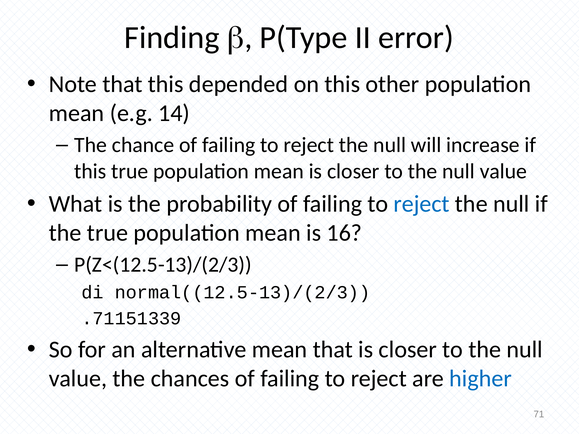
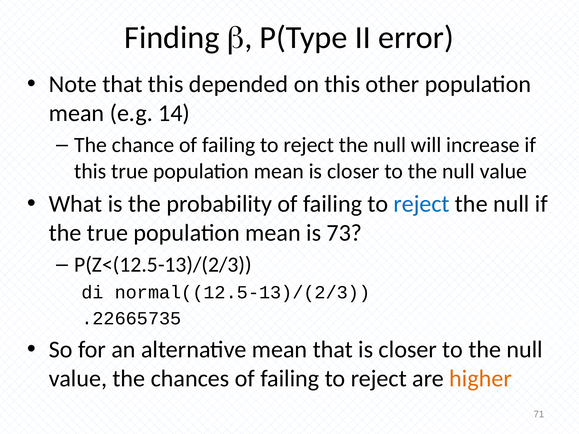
16: 16 -> 73 (344, 233)
.71151339: .71151339 -> .22665735 (131, 319)
higher colour: blue -> orange (481, 379)
